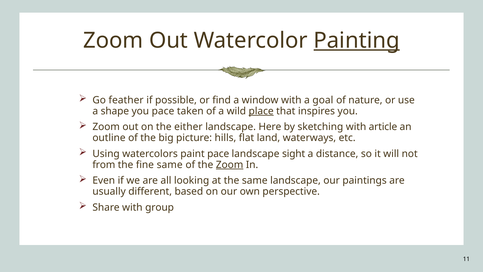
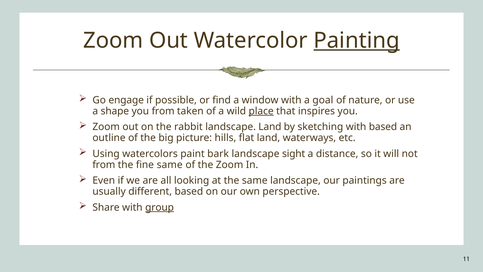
feather: feather -> engage (126, 100)
you pace: pace -> from (163, 111)
either: either -> rabbit (188, 127)
landscape Here: Here -> Land (270, 127)
with article: article -> based (383, 127)
paint pace: pace -> bark (218, 154)
Zoom underline: present -> none (230, 164)
group underline: none -> present (160, 207)
